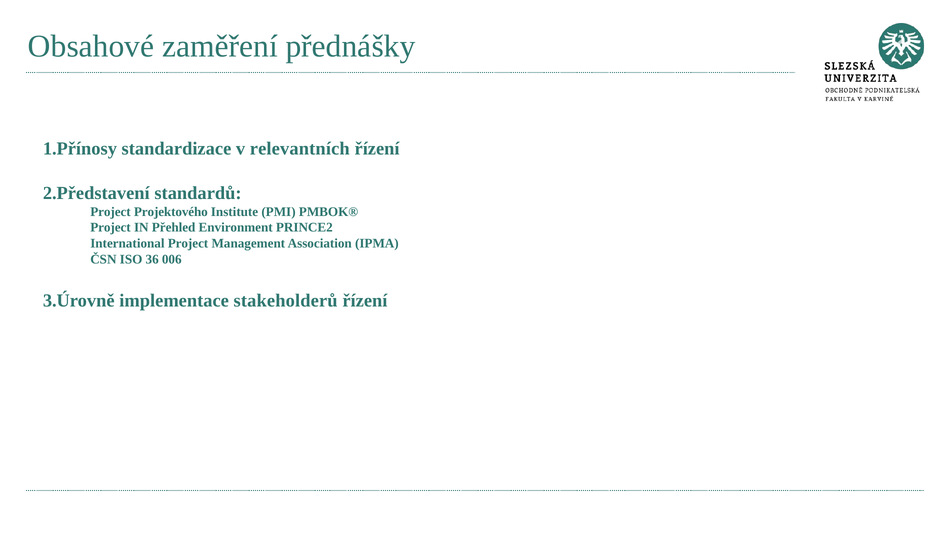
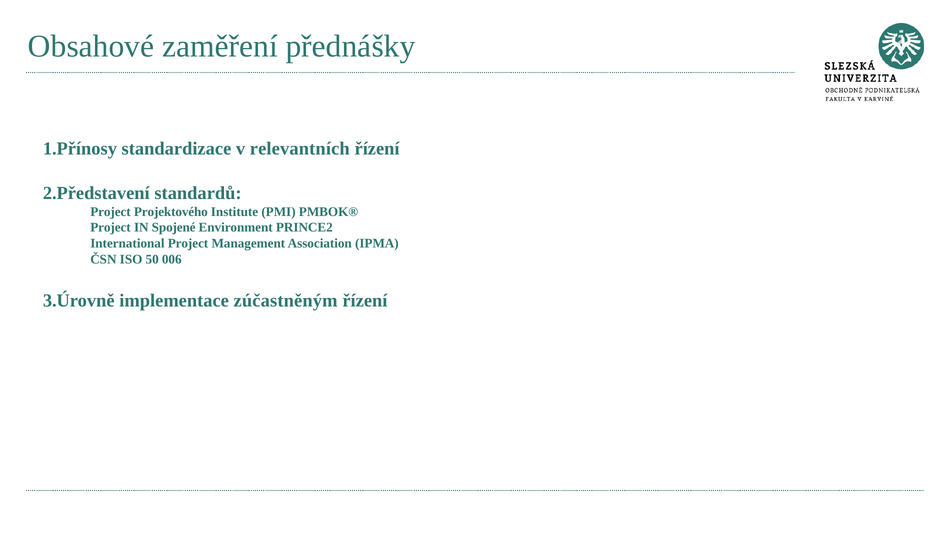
Přehled: Přehled -> Spojené (174, 228)
36: 36 -> 50 (152, 259)
stakeholderů: stakeholderů -> zúčastněným (286, 301)
